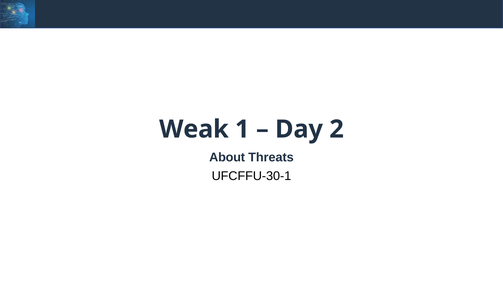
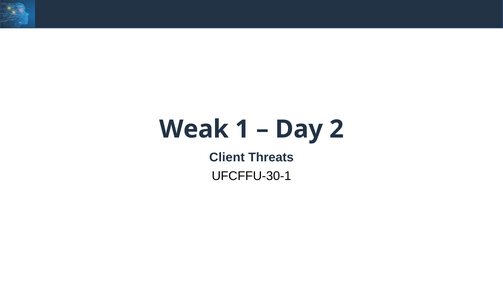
About: About -> Client (227, 157)
